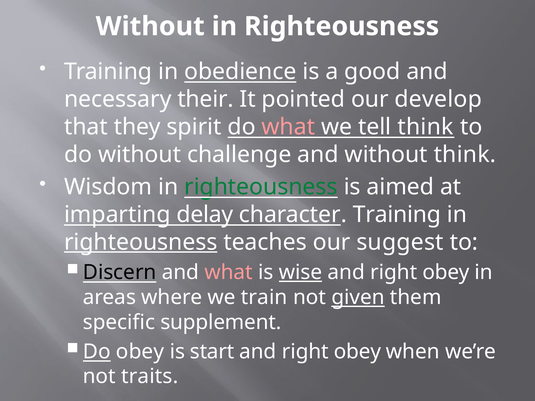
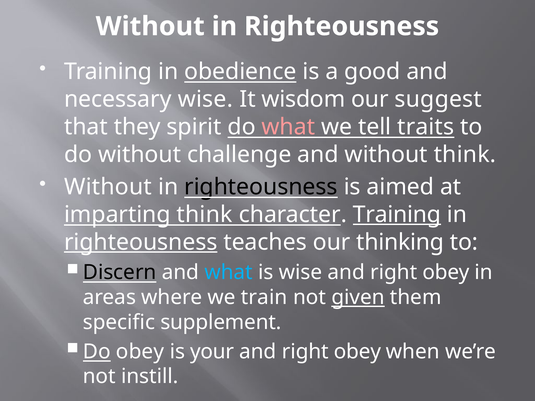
necessary their: their -> wise (205, 99)
pointed: pointed -> wisdom (303, 99)
develop: develop -> suggest (438, 99)
tell think: think -> traits (426, 127)
Wisdom: Wisdom -> Without (108, 187)
righteousness colour: green -> black (261, 187)
imparting delay: delay -> think (205, 215)
Training underline: none -> present (397, 215)
suggest: suggest -> thinking (400, 242)
what colour: pink -> light blue (229, 273)
wise underline: present -> none (301, 273)
start: start -> your (212, 352)
traits: traits -> instill (150, 377)
